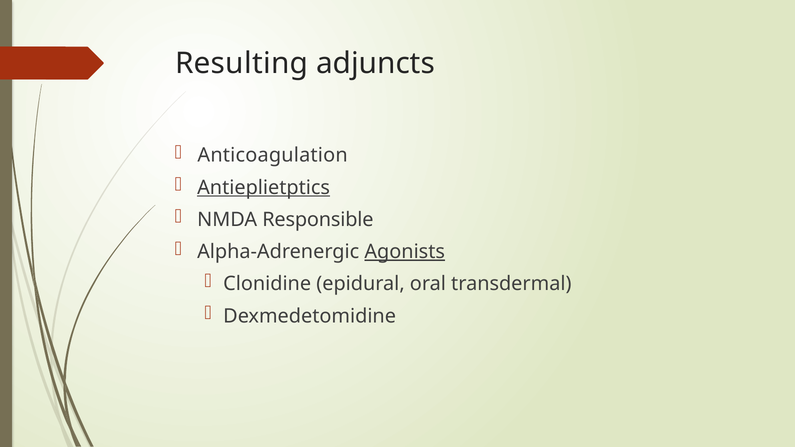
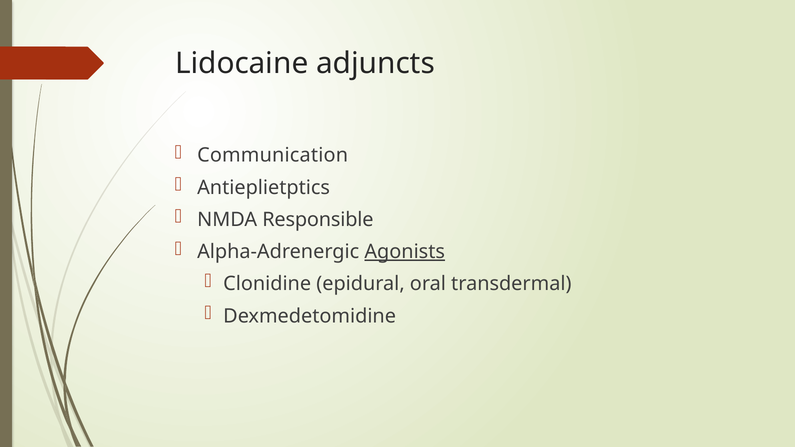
Resulting: Resulting -> Lidocaine (242, 64)
Anticoagulation: Anticoagulation -> Communication (273, 155)
Antieplietptics underline: present -> none (264, 188)
